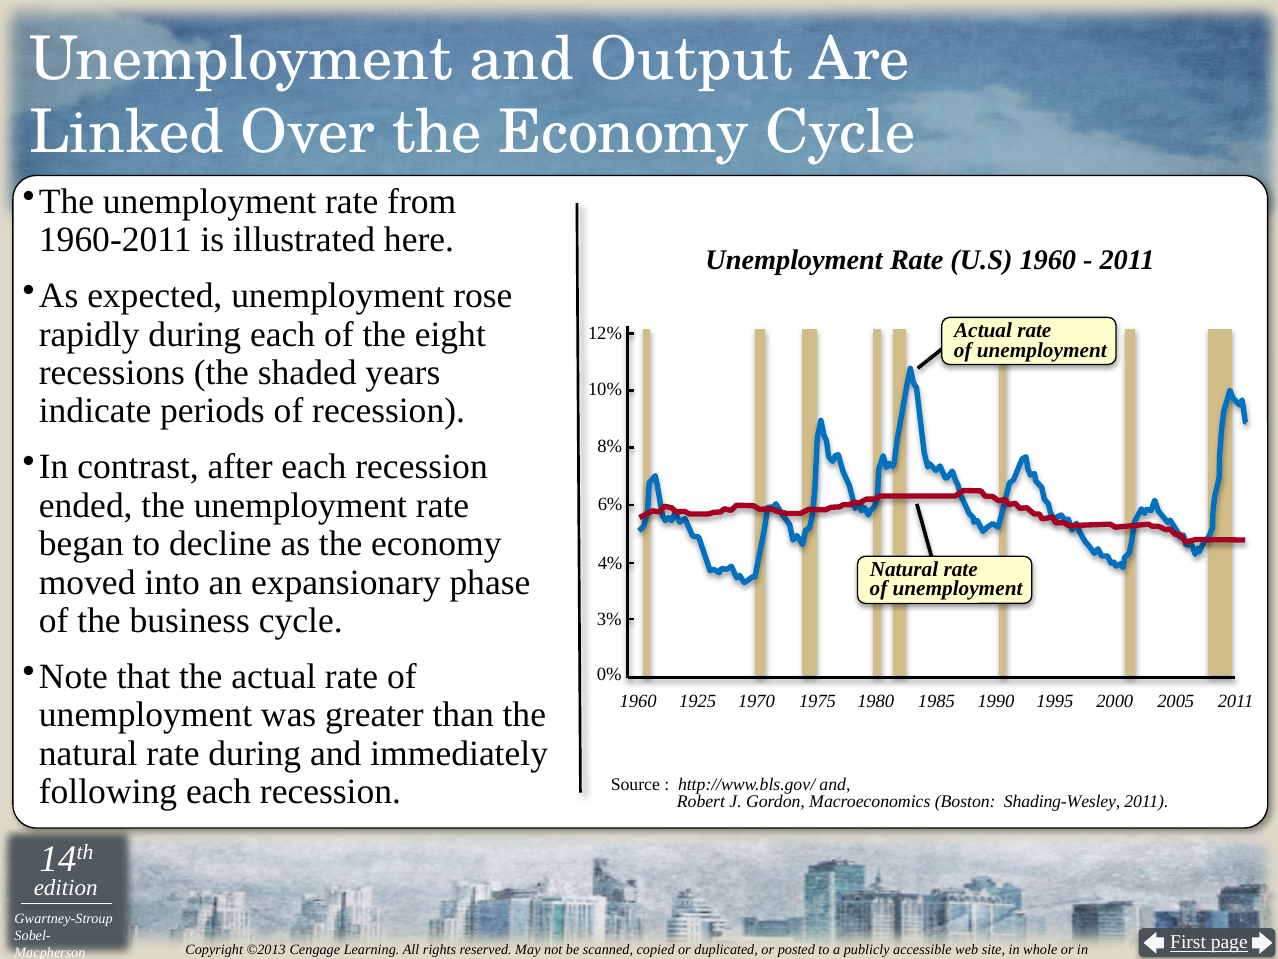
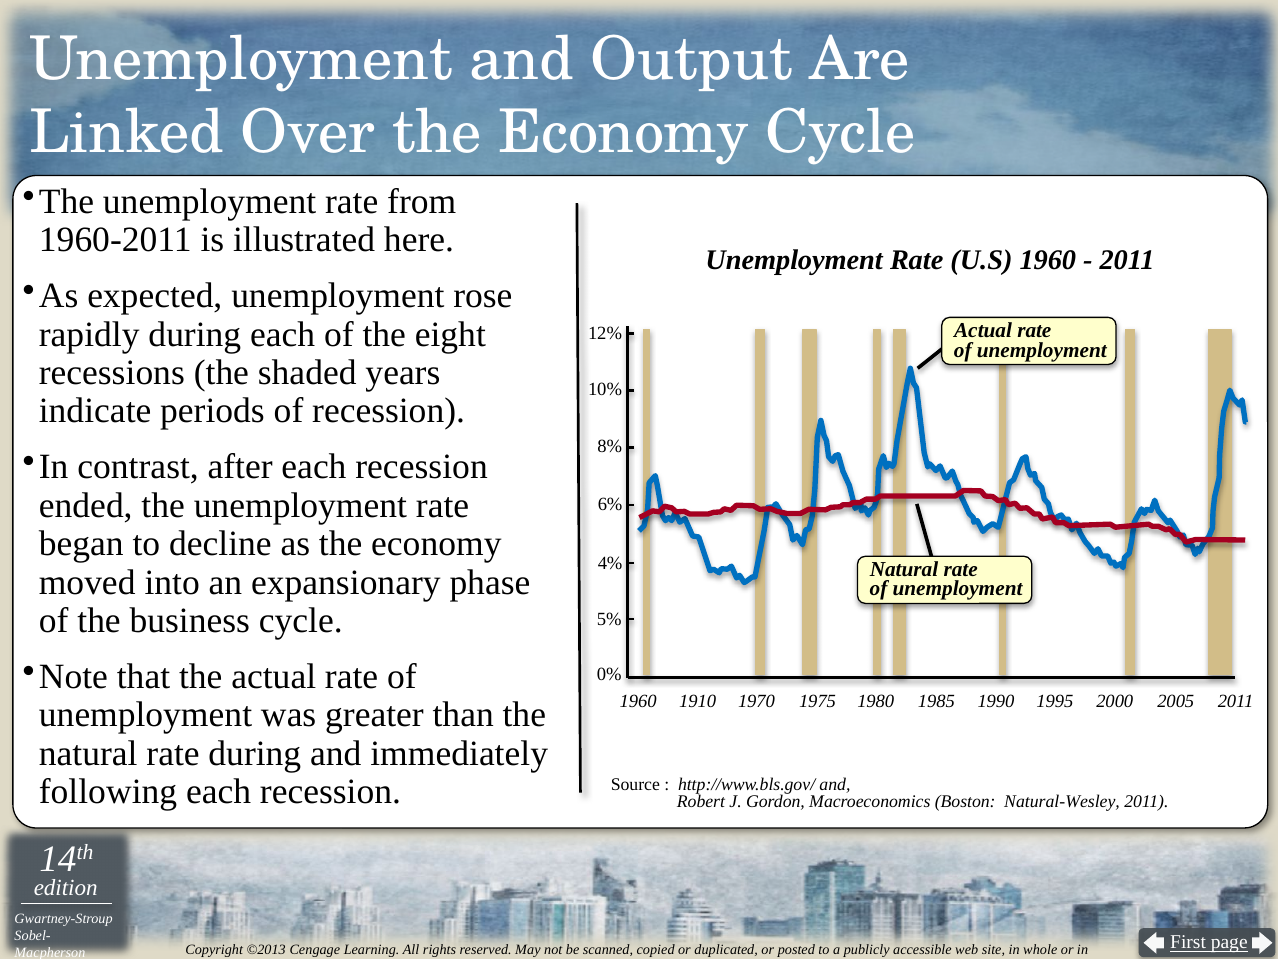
3%: 3% -> 5% (609, 619)
1925: 1925 -> 1910 (698, 701)
Shading-Wesley: Shading-Wesley -> Natural-Wesley (1062, 801)
